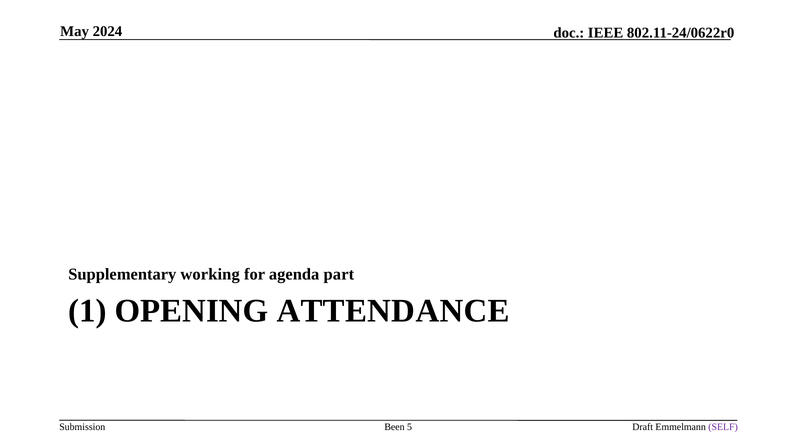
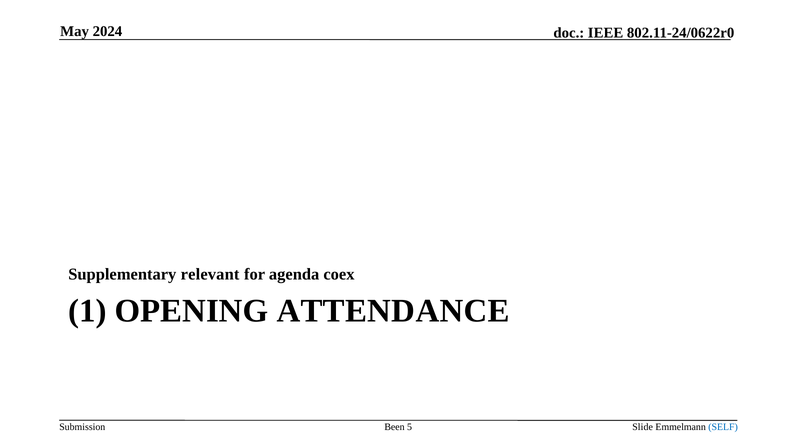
working: working -> relevant (210, 274)
part: part -> coex (339, 274)
Draft: Draft -> Slide (643, 426)
SELF colour: purple -> blue (723, 426)
